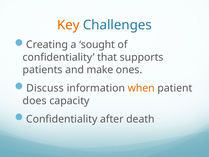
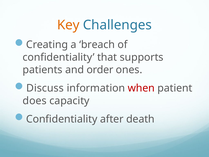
sought: sought -> breach (97, 45)
make: make -> order (100, 70)
when colour: orange -> red (141, 88)
